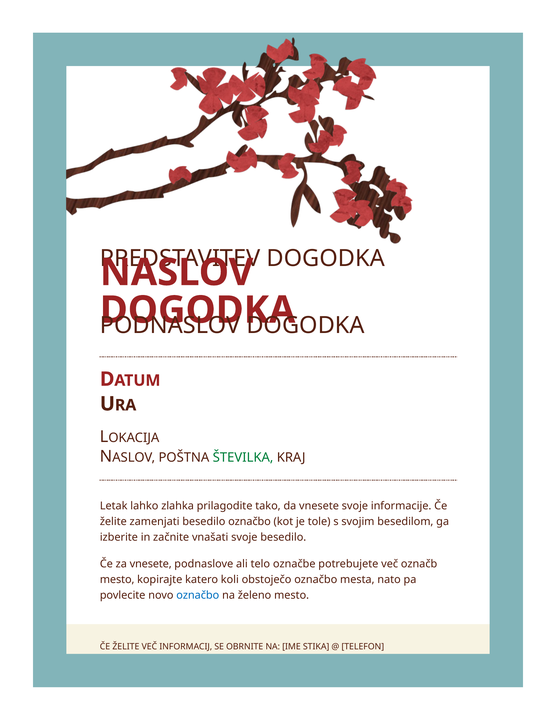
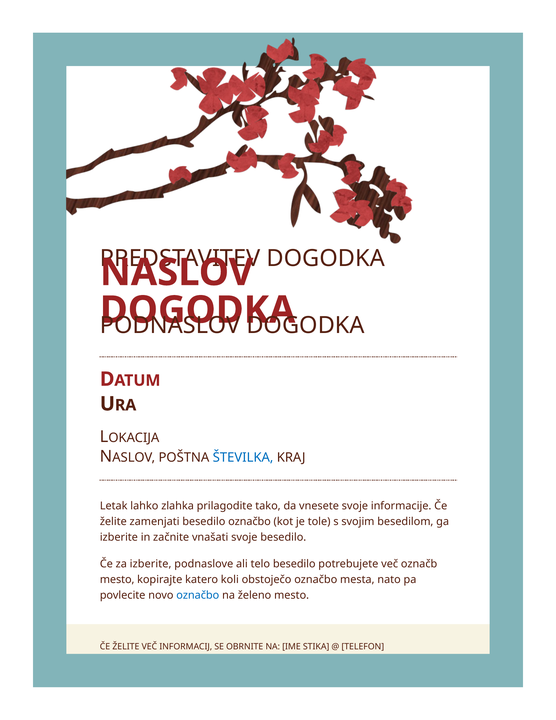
ŠTEVILKA colour: green -> blue (243, 457)
za vnesete: vnesete -> izberite (151, 564)
telo označbe: označbe -> besedilo (294, 564)
